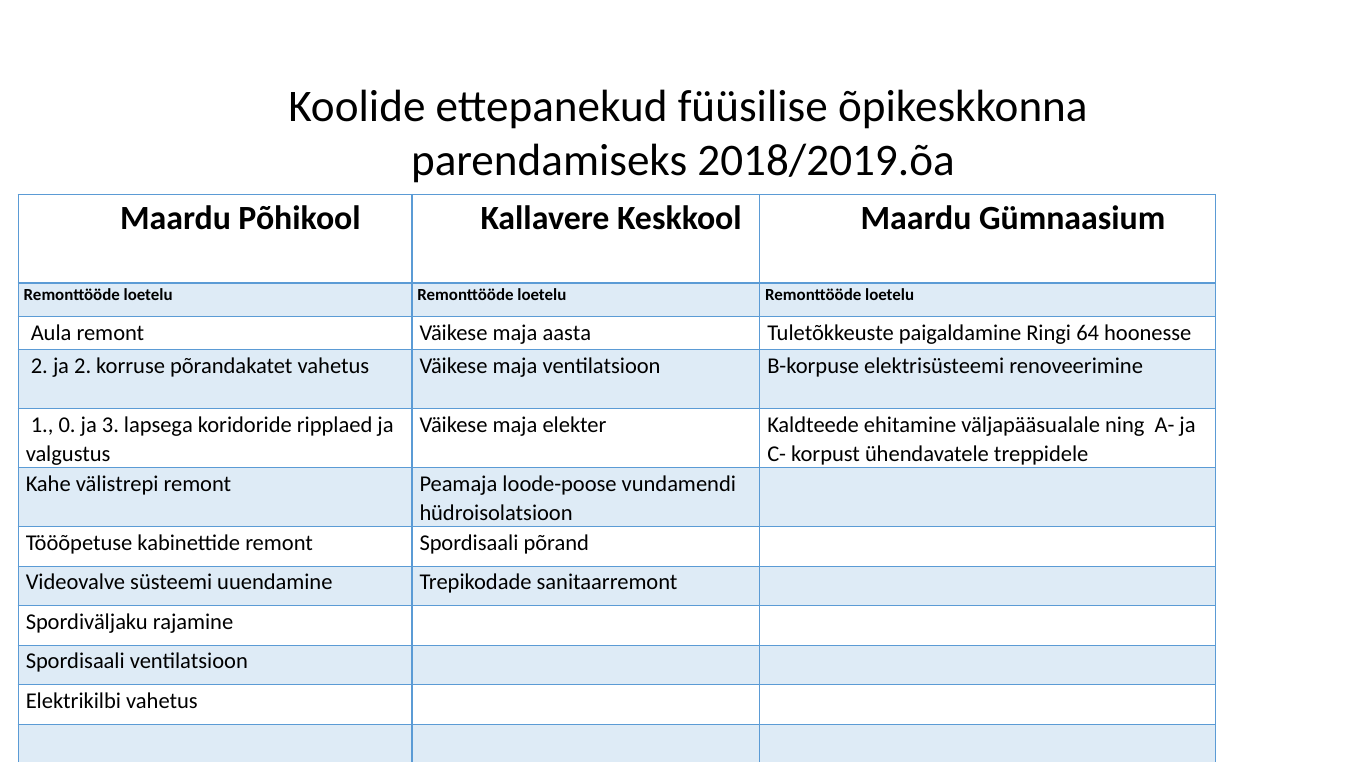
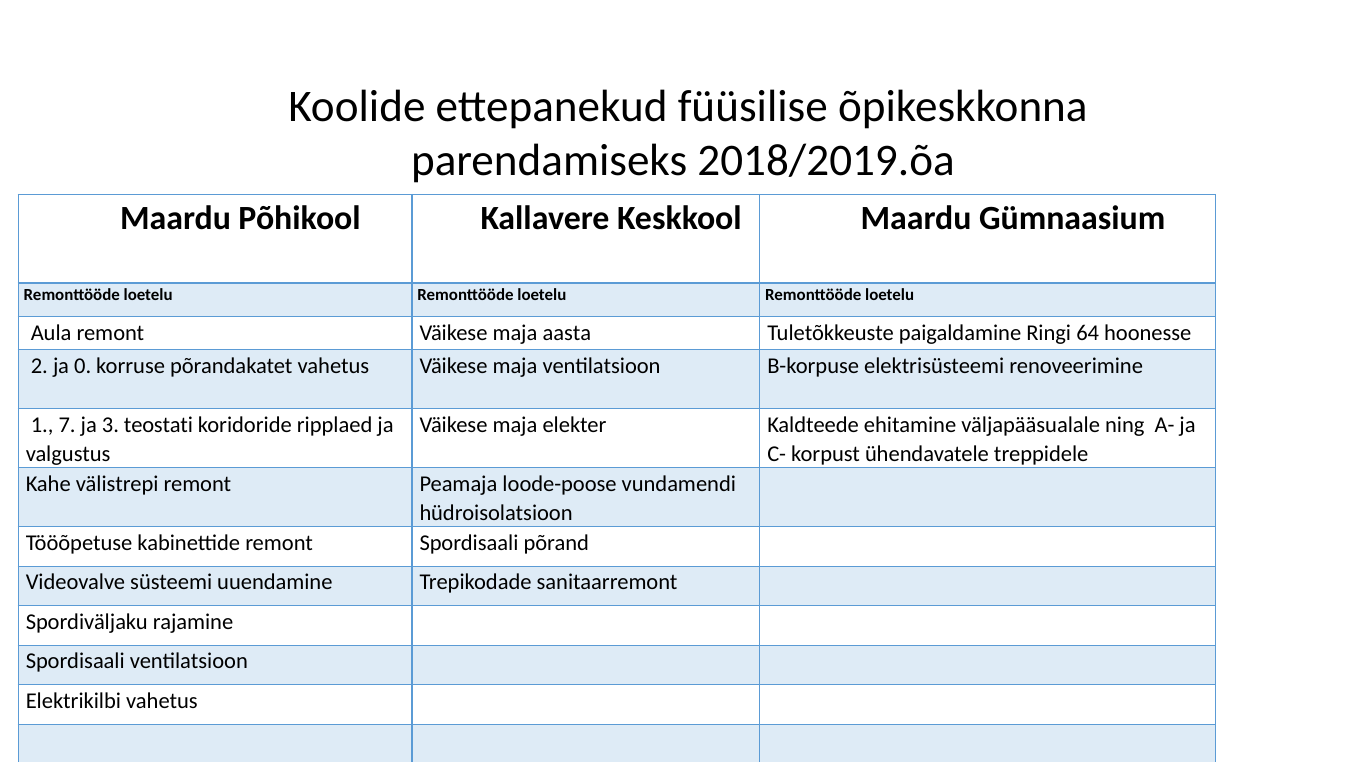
ja 2: 2 -> 0 (83, 365)
0: 0 -> 7 (67, 424)
lapsega: lapsega -> teostati (158, 424)
